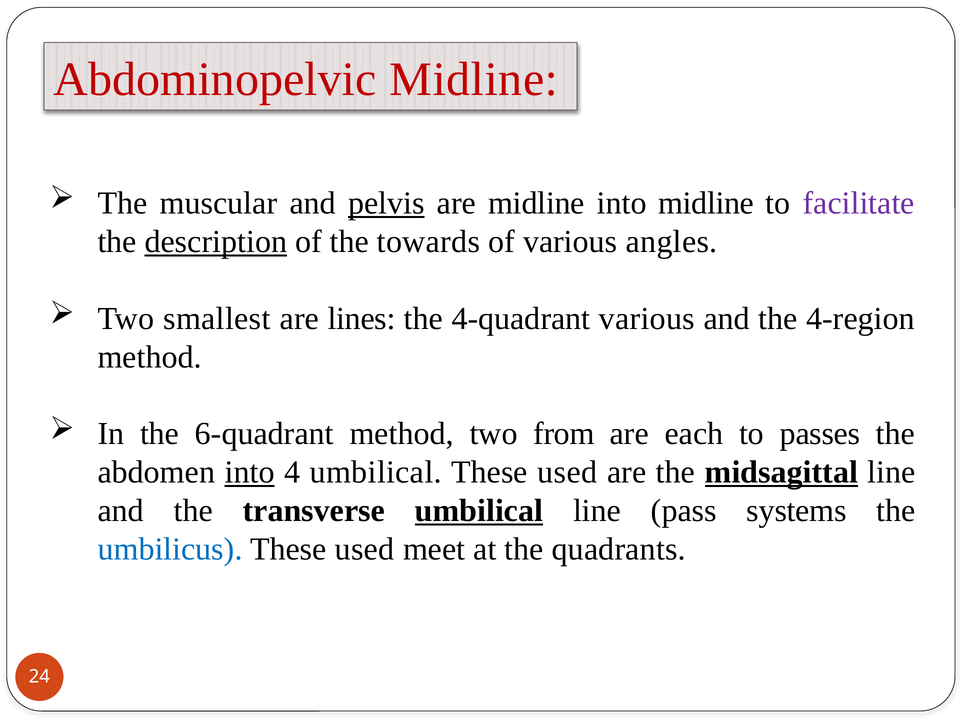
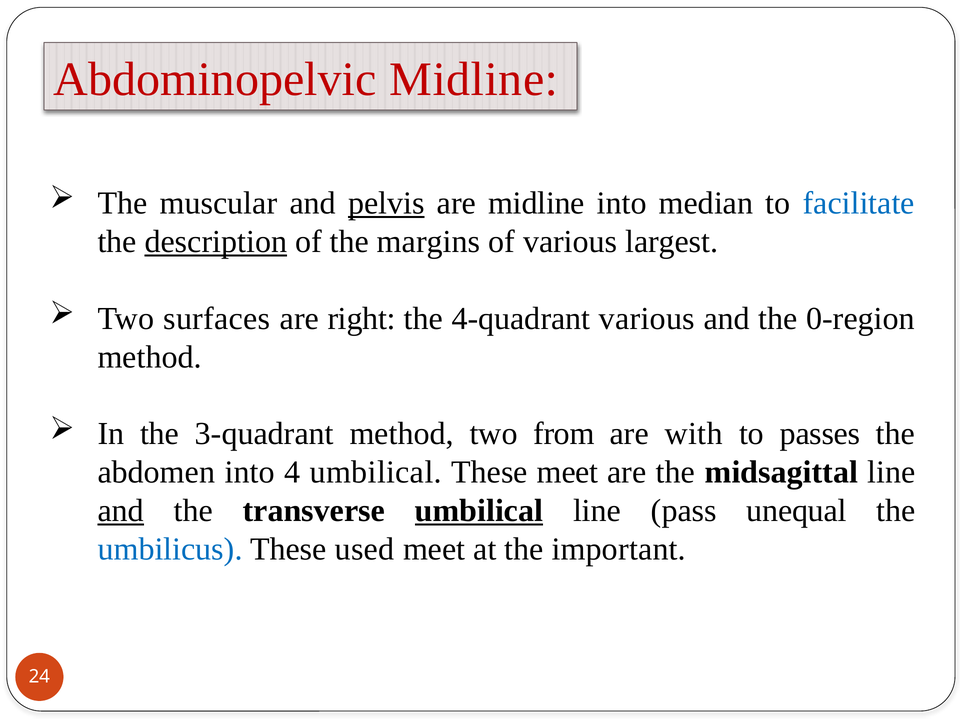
into midline: midline -> median (706, 203)
facilitate colour: purple -> blue (859, 203)
towards: towards -> margins (429, 242)
angles: angles -> largest (672, 242)
smallest: smallest -> surfaces (217, 319)
lines: lines -> right (362, 319)
4-region: 4-region -> 0-region (860, 319)
6-quadrant: 6-quadrant -> 3-quadrant (264, 434)
each: each -> with (694, 434)
into underline: present -> none (250, 473)
used: used -> meet (568, 473)
midsagittal underline: present -> none (781, 473)
and underline: none -> present (121, 511)
systems: systems -> unequal (797, 511)
quadrants: quadrants -> important (619, 550)
